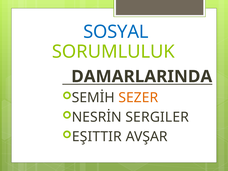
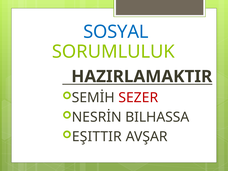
DAMARLARINDA: DAMARLARINDA -> HAZIRLAMAKTIR (142, 77)
SEZER colour: orange -> red (138, 98)
SERGILER: SERGILER -> BILHASSA (157, 117)
